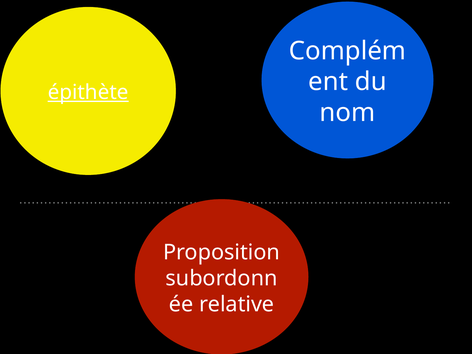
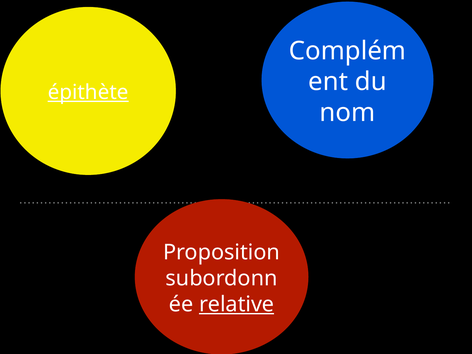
relative underline: none -> present (237, 304)
